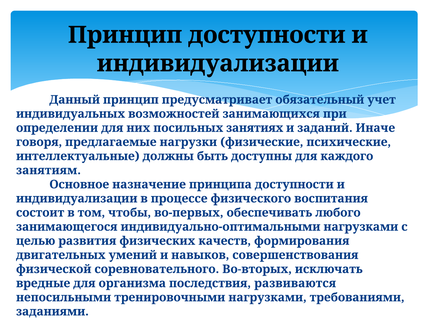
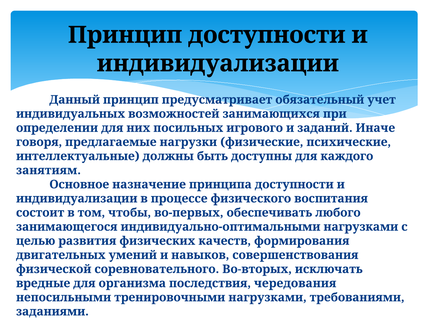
занятиях: занятиях -> игрового (255, 128)
развиваются: развиваются -> чередования (295, 283)
